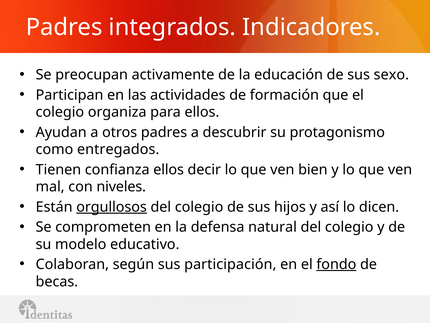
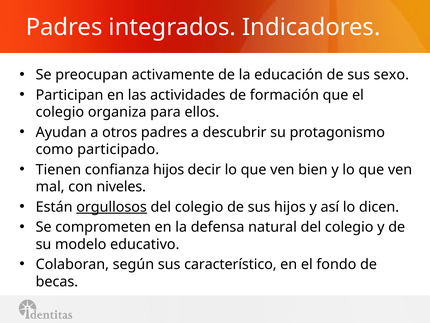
entregados: entregados -> participado (118, 149)
confianza ellos: ellos -> hijos (169, 169)
participación: participación -> característico (230, 264)
fondo underline: present -> none (336, 264)
